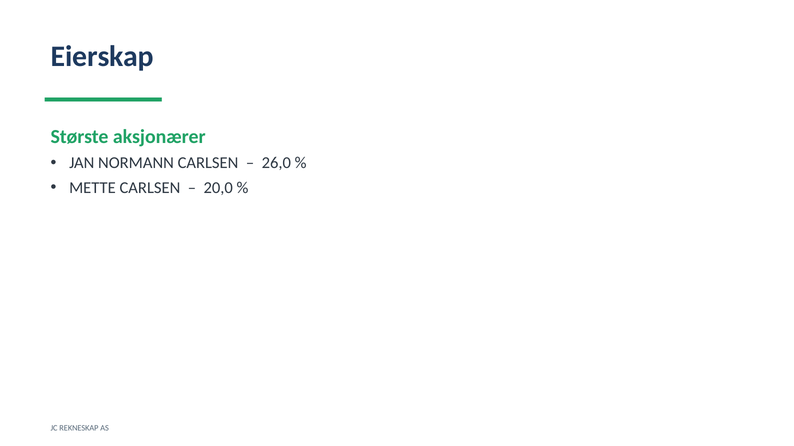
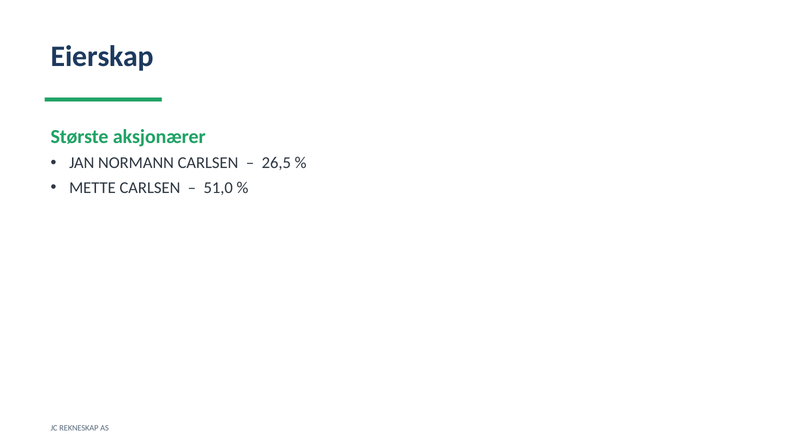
26,0: 26,0 -> 26,5 (276, 163)
20,0: 20,0 -> 51,0 (218, 188)
